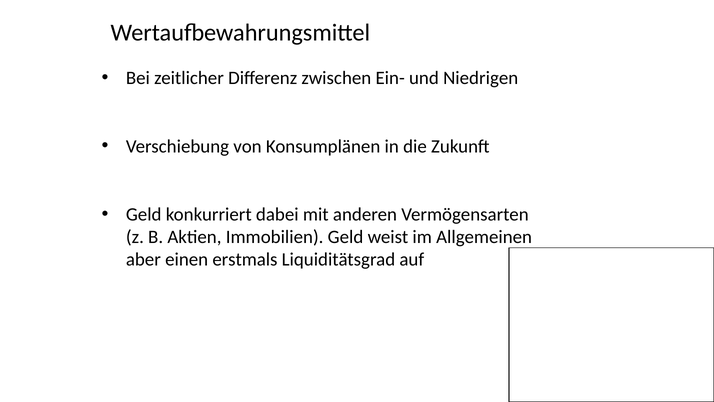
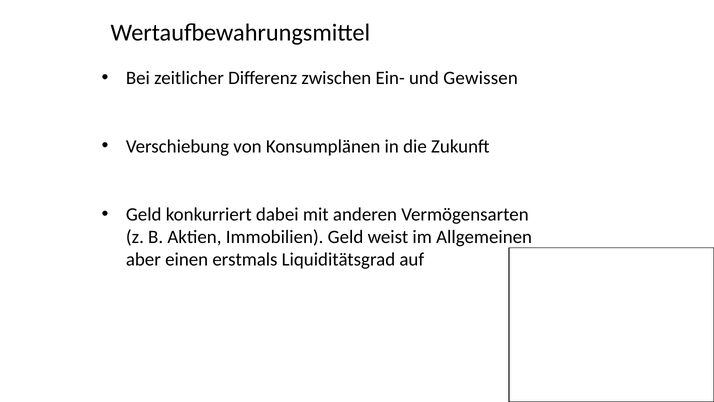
Niedrigen: Niedrigen -> Gewissen (481, 78)
